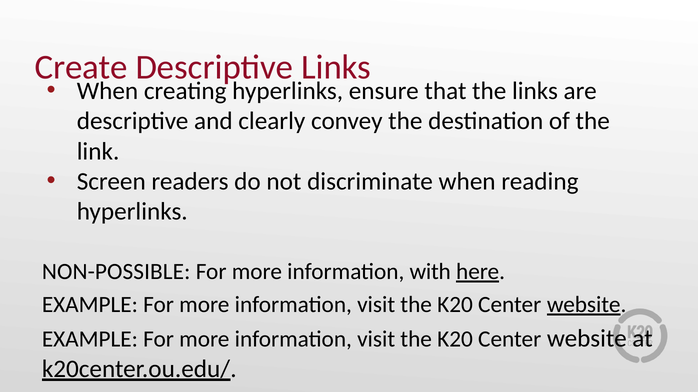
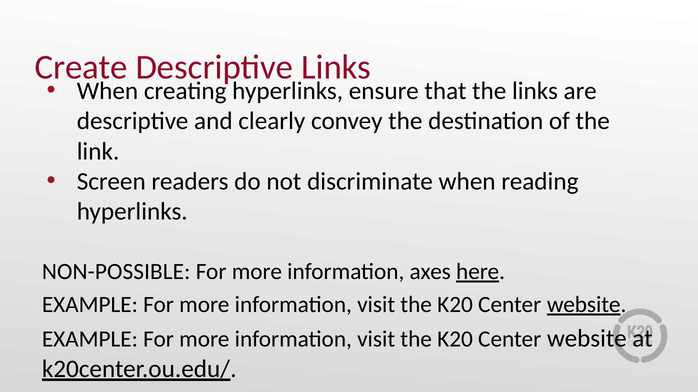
with: with -> axes (430, 272)
